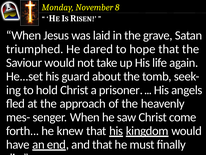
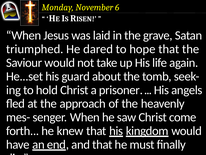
8: 8 -> 6 (117, 7)
